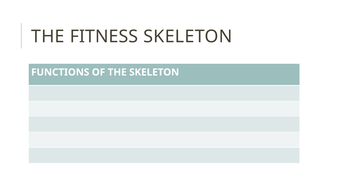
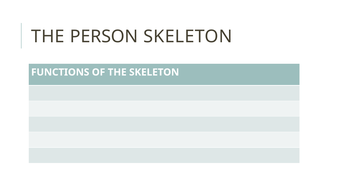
FITNESS: FITNESS -> PERSON (104, 36)
